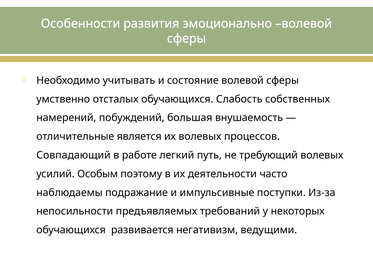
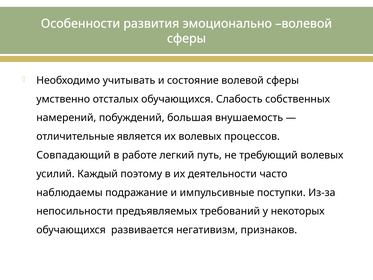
Особым: Особым -> Каждый (98, 174)
ведущими: ведущими -> признаков (269, 230)
